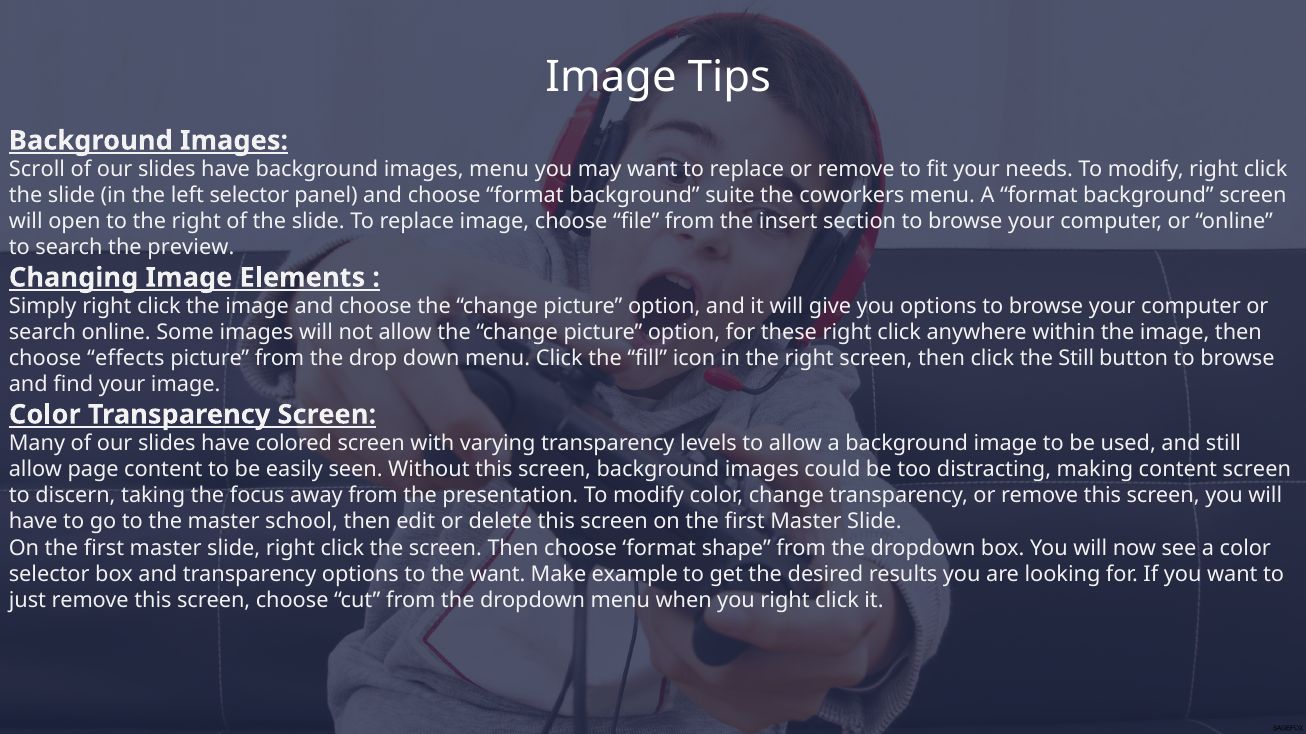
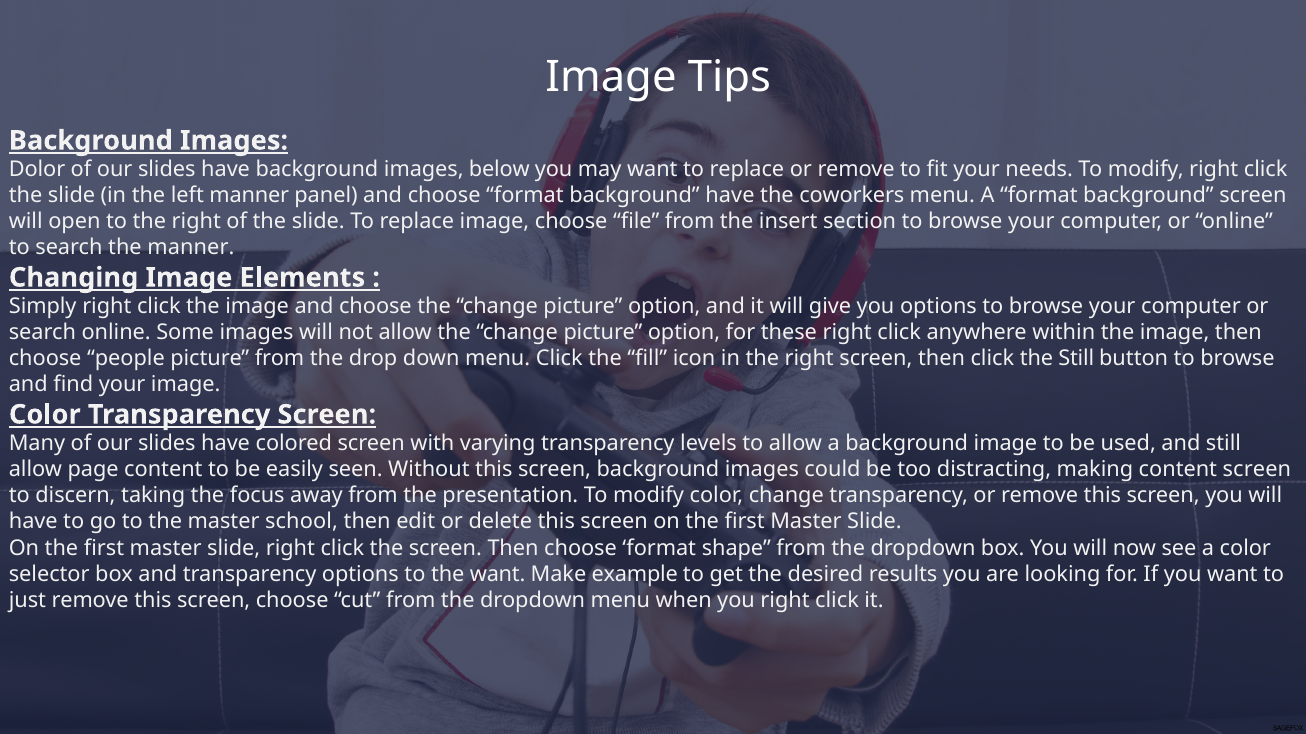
Scroll: Scroll -> Dolor (37, 170)
images menu: menu -> below (499, 170)
left selector: selector -> manner (249, 196)
background suite: suite -> have (730, 196)
the preview: preview -> manner (191, 248)
effects: effects -> people (126, 359)
